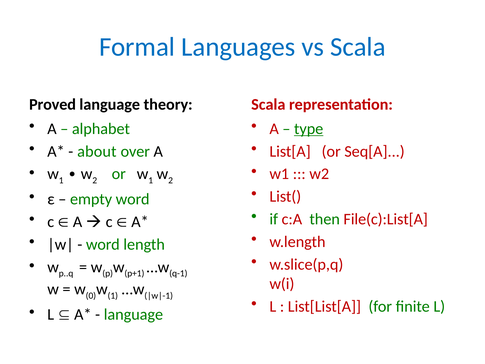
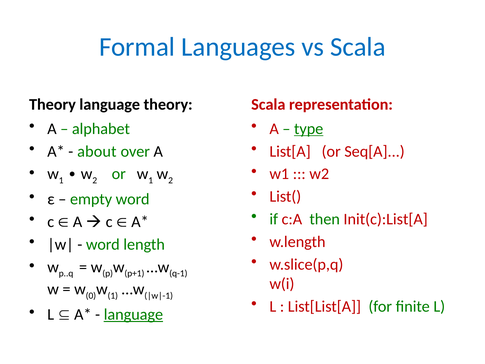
Proved: Proved -> Theory (52, 104)
File(c):List[A: File(c):List[A -> Init(c):List[A (386, 219)
language underline: none -> present (133, 314)
